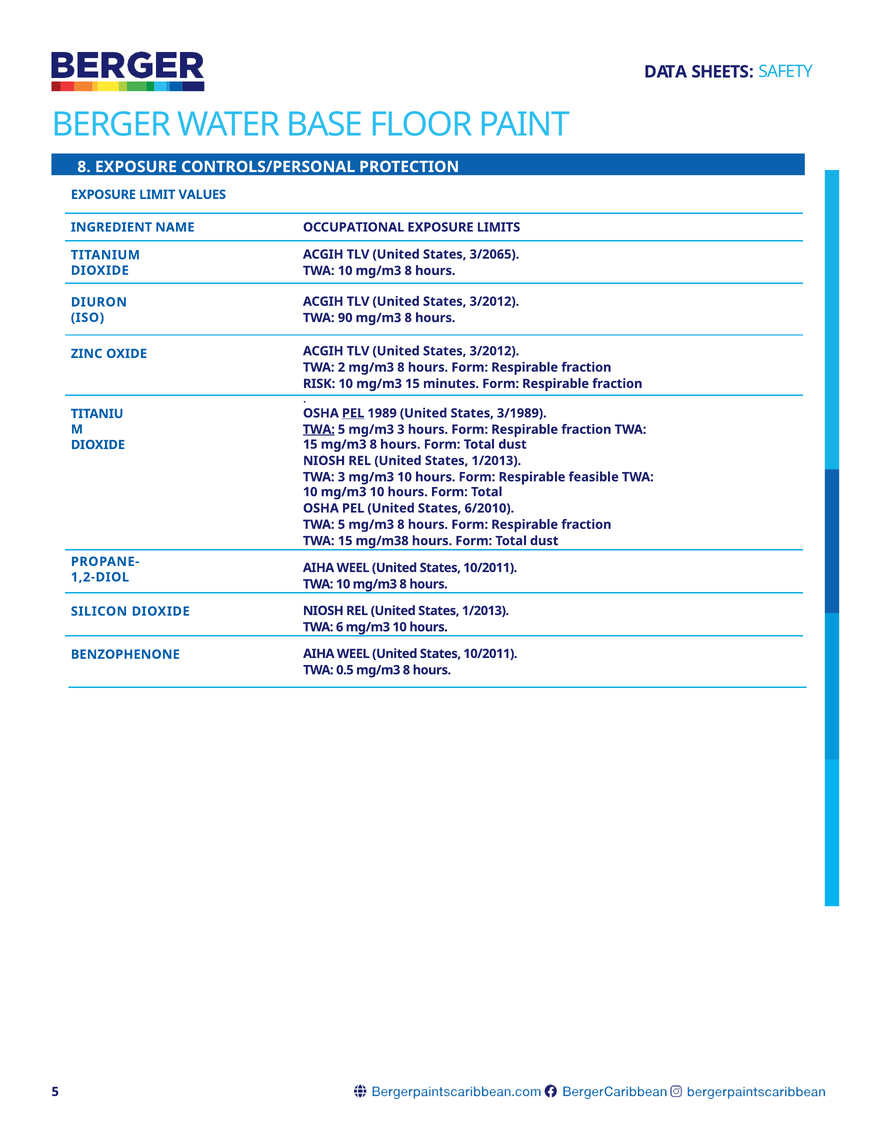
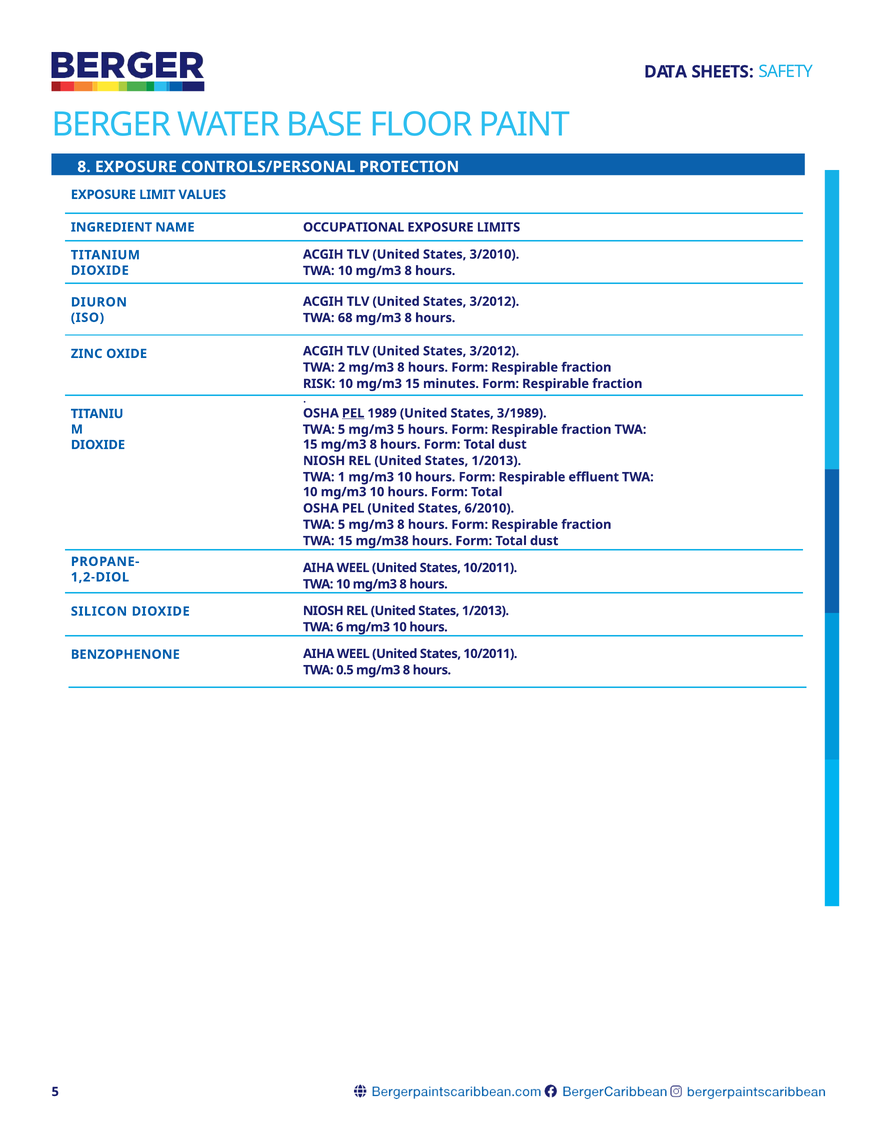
3/2065: 3/2065 -> 3/2010 (494, 254)
90: 90 -> 68 (345, 318)
TWA underline: present -> none (319, 429)
mg/m3 3: 3 -> 5 (401, 429)
TWA 3: 3 -> 1 (342, 477)
feasible: feasible -> effluent (594, 477)
